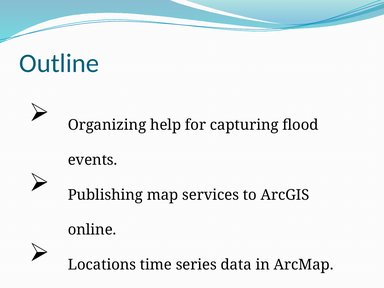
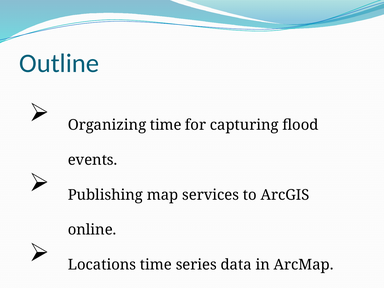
Organizing help: help -> time (166, 125)
